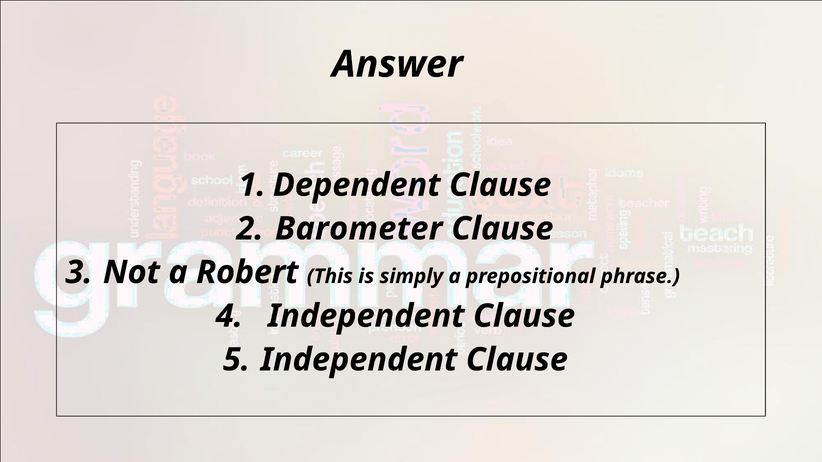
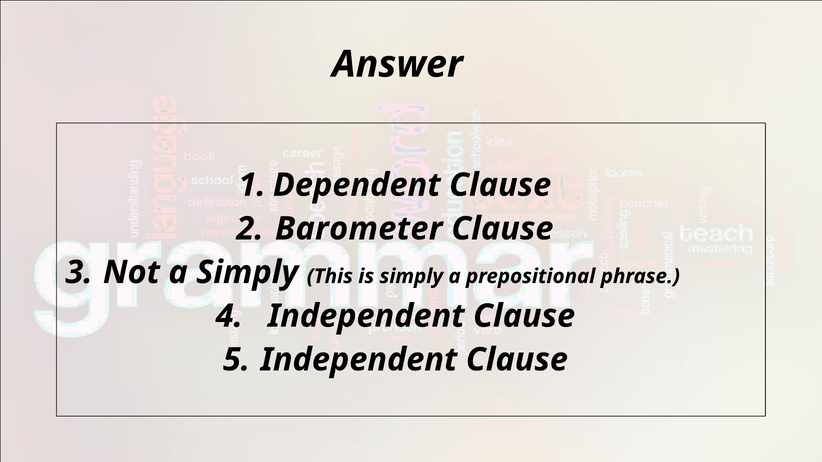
a Robert: Robert -> Simply (247, 273)
